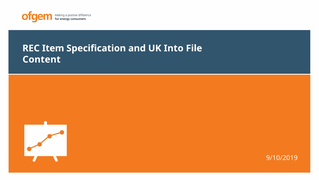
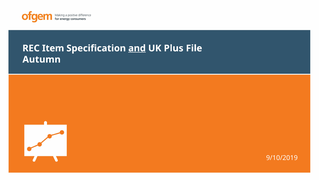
and underline: none -> present (137, 48)
Into: Into -> Plus (174, 48)
Content: Content -> Autumn (42, 59)
